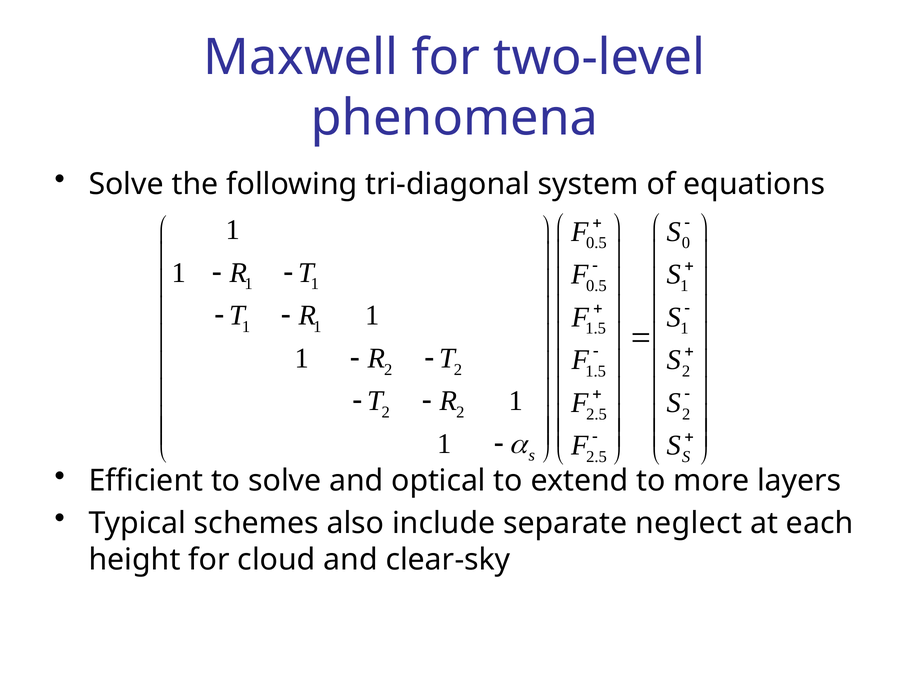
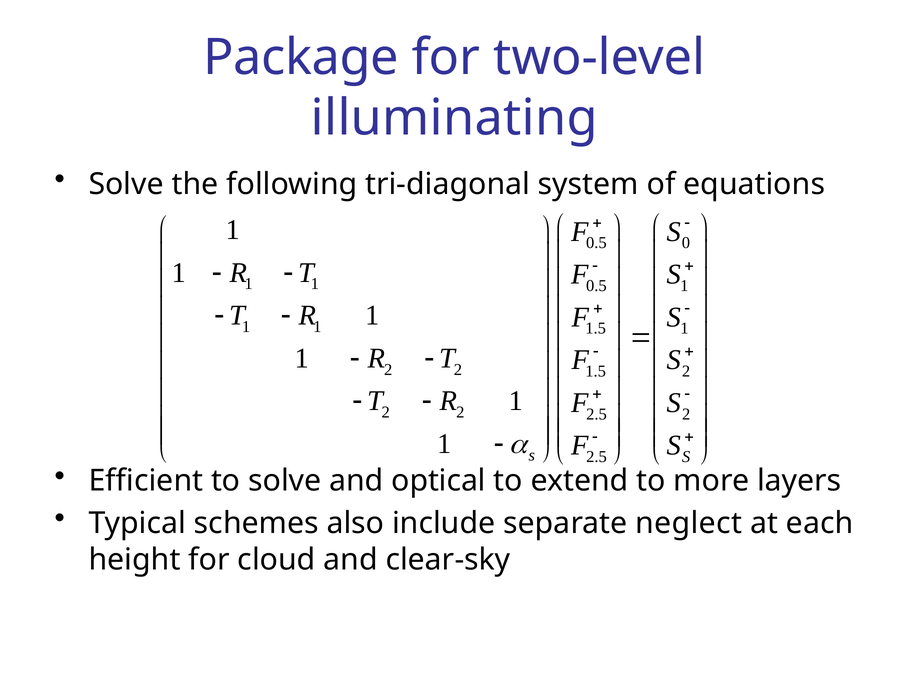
Maxwell: Maxwell -> Package (301, 57)
phenomena: phenomena -> illuminating (454, 118)
